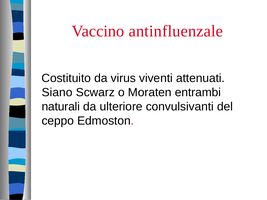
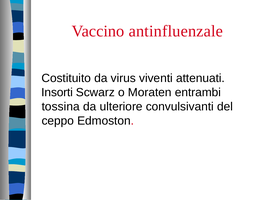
Siano: Siano -> Insorti (57, 93)
naturali: naturali -> tossina (61, 107)
